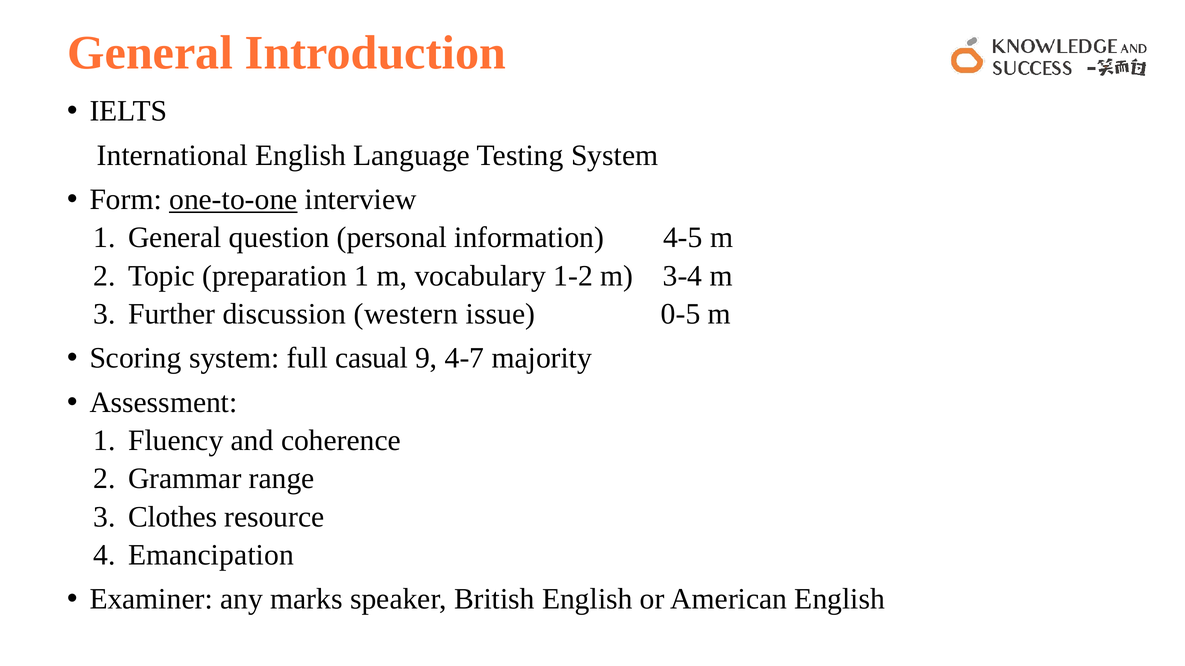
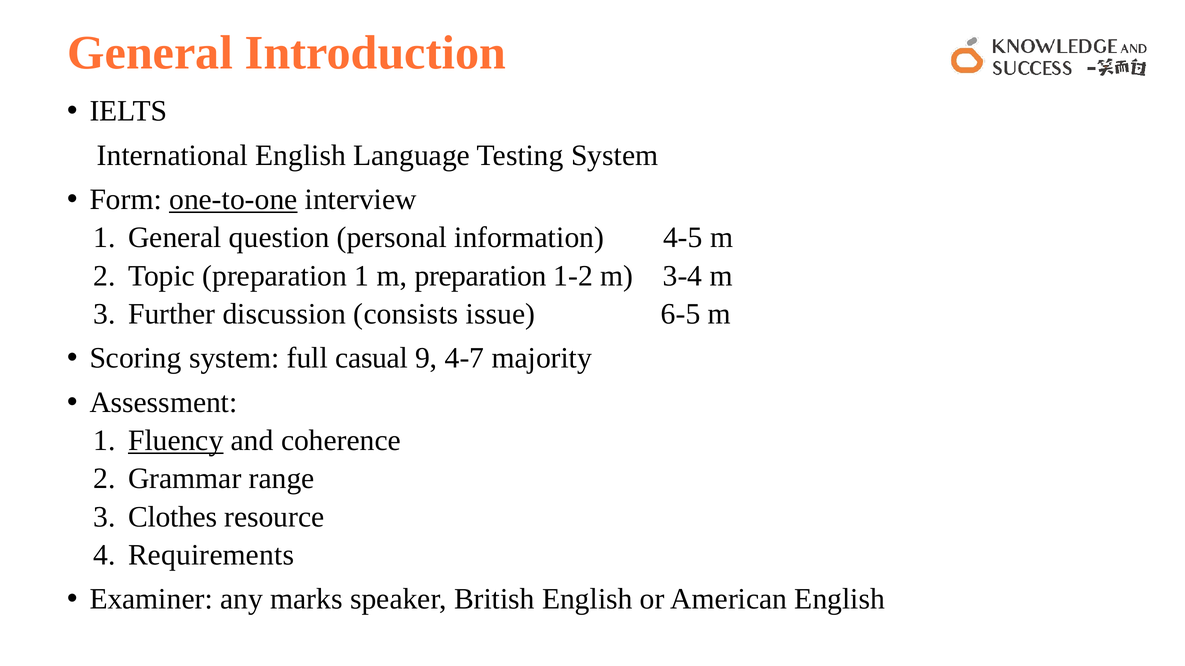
m vocabulary: vocabulary -> preparation (480, 276)
western: western -> consists (406, 314)
0-5: 0-5 -> 6-5 (681, 314)
Fluency underline: none -> present (176, 441)
Emancipation: Emancipation -> Requirements (211, 555)
